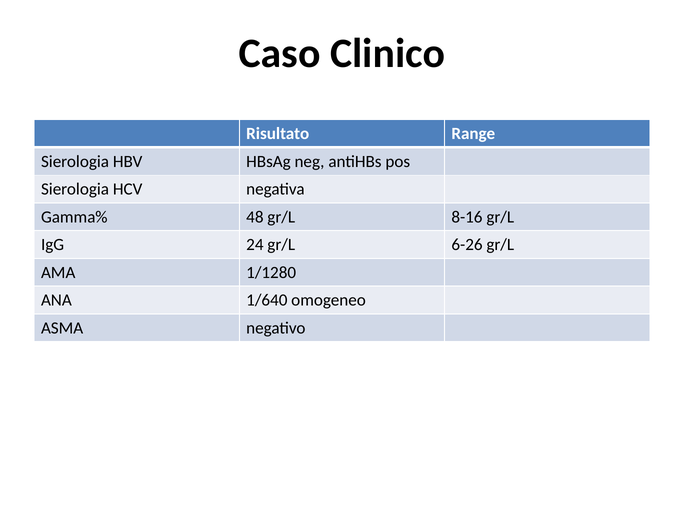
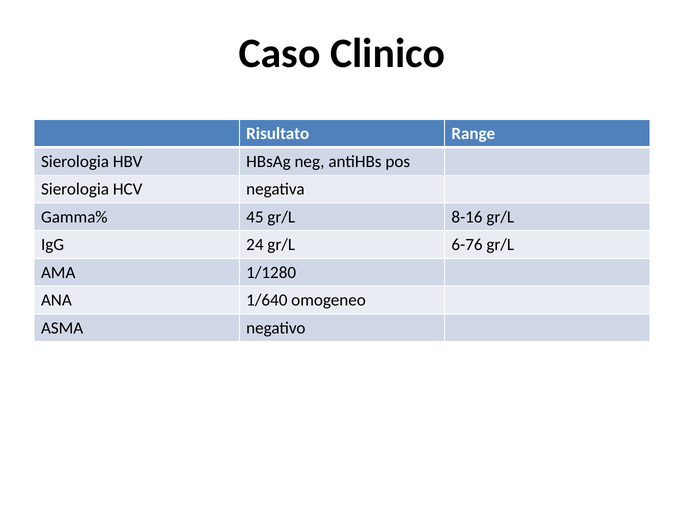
48: 48 -> 45 (255, 217)
6-26: 6-26 -> 6-76 (467, 245)
